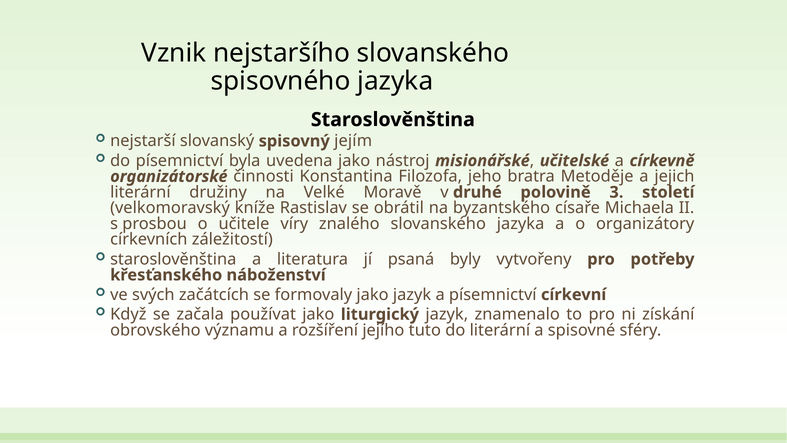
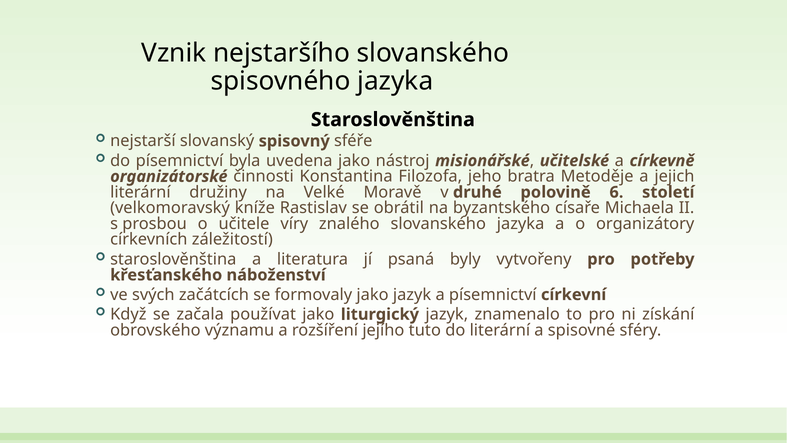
jejím: jejím -> sféře (353, 141)
3: 3 -> 6 (616, 192)
